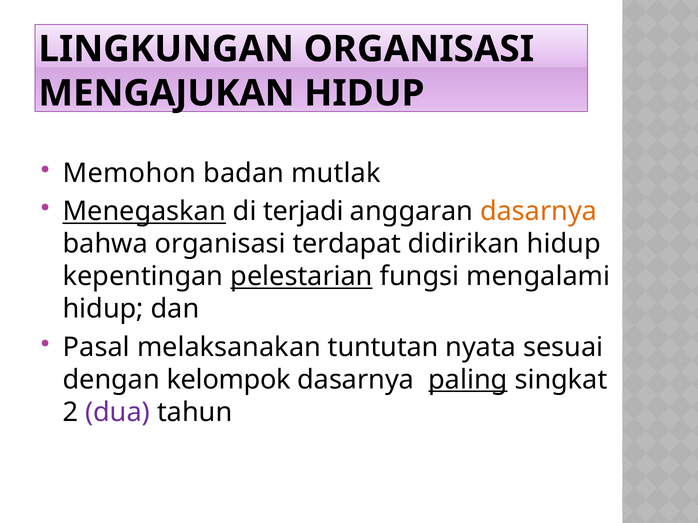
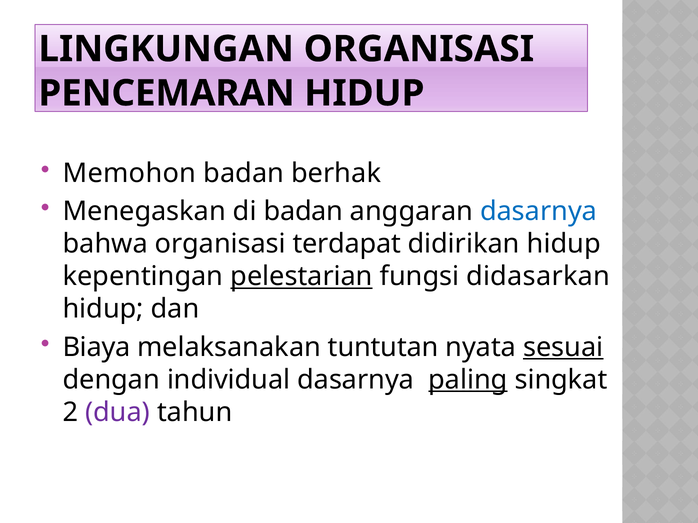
MENGAJUKAN: MENGAJUKAN -> PENCEMARAN (167, 93)
mutlak: mutlak -> berhak (336, 173)
Menegaskan underline: present -> none (144, 212)
di terjadi: terjadi -> badan (303, 212)
dasarnya colour: orange -> blue (539, 212)
mengalami: mengalami -> didasarkan (538, 277)
Pasal: Pasal -> Biaya (97, 348)
sesuai underline: none -> present (563, 348)
kelompok: kelompok -> individual (229, 380)
